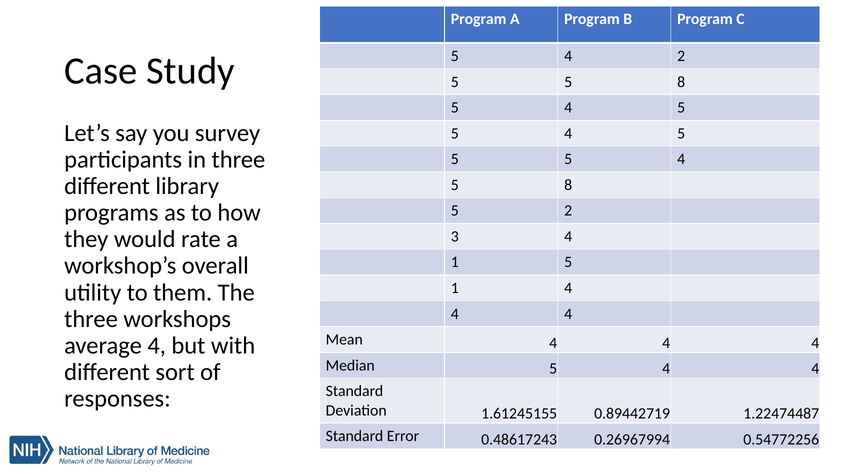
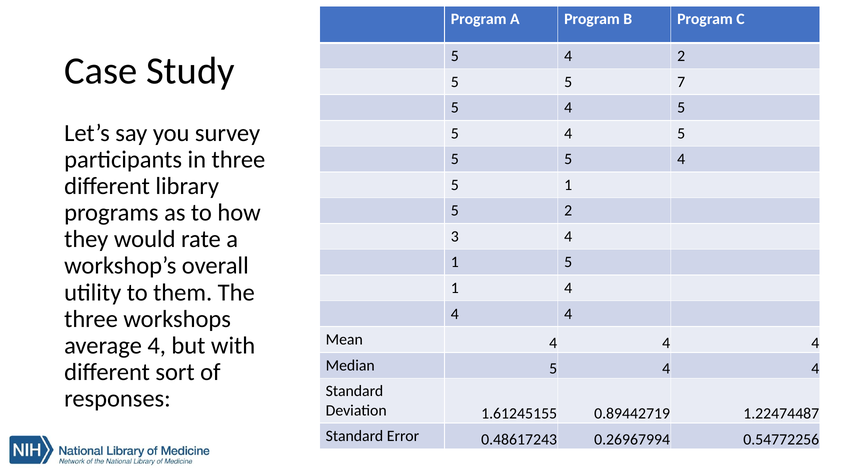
5 5 8: 8 -> 7 (681, 82)
8: 8 -> 1 (568, 185)
